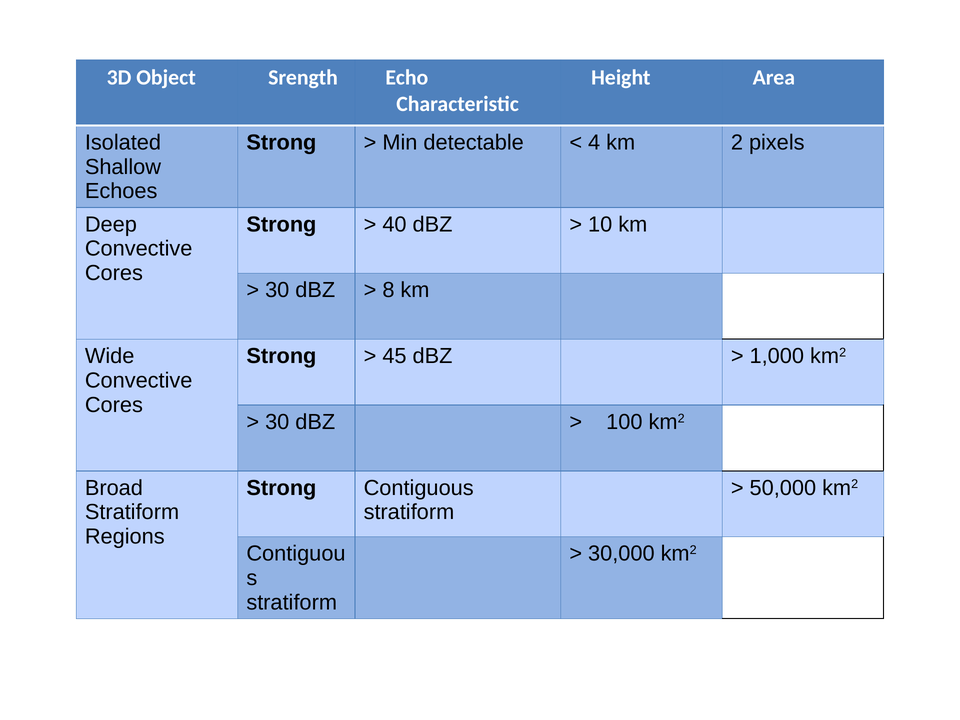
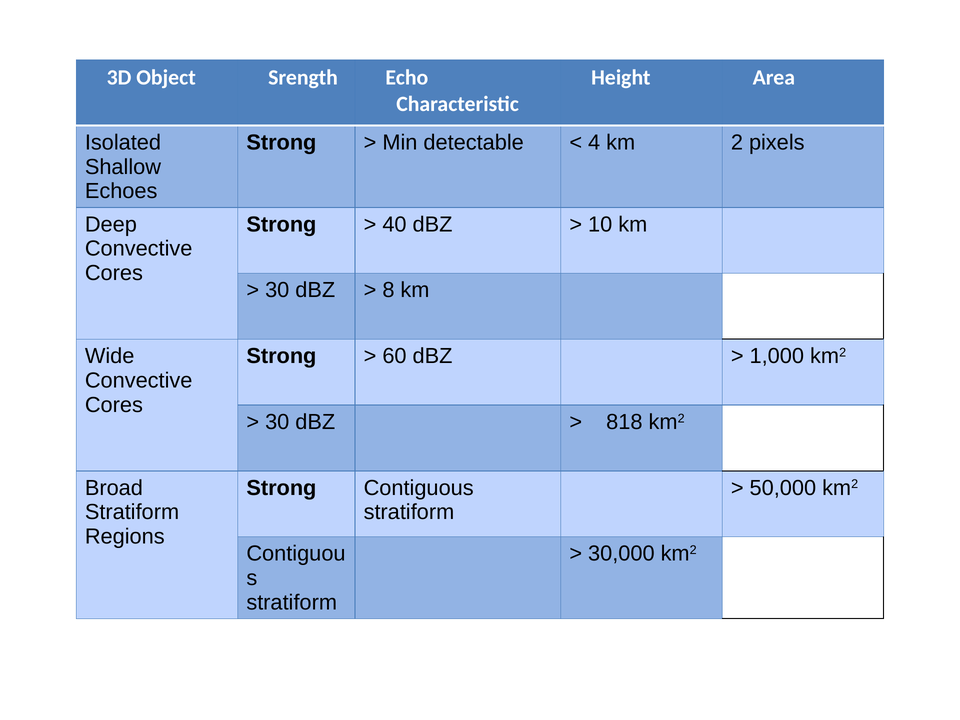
45: 45 -> 60 (394, 356)
100: 100 -> 818 (624, 422)
